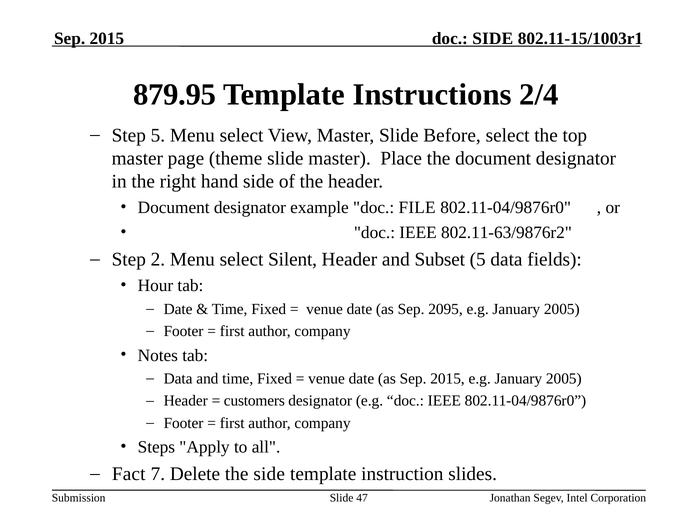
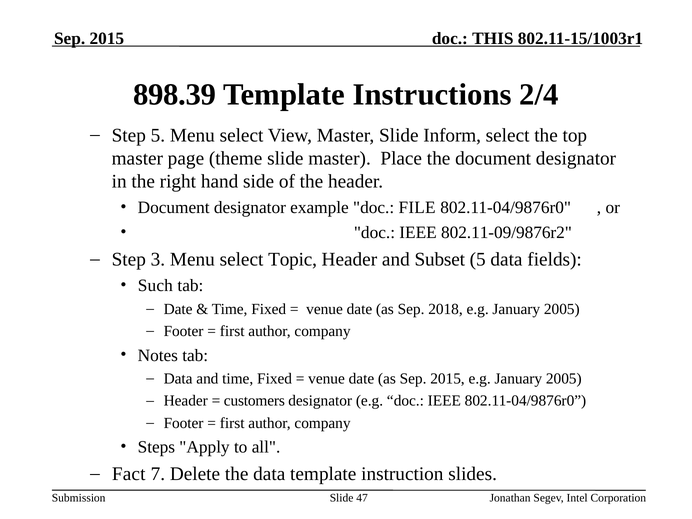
doc SIDE: SIDE -> THIS (493, 38)
879.95: 879.95 -> 898.39 (175, 94)
Before: Before -> Inform (452, 135)
802.11-63/9876r2: 802.11-63/9876r2 -> 802.11-09/9876r2 (506, 233)
2: 2 -> 3 (158, 260)
Silent: Silent -> Topic (293, 260)
Hour: Hour -> Such (155, 286)
2095: 2095 -> 2018 (446, 309)
the side: side -> data (269, 474)
